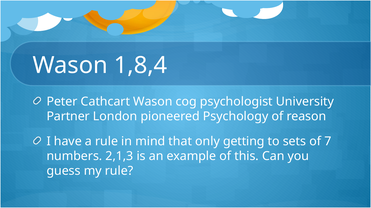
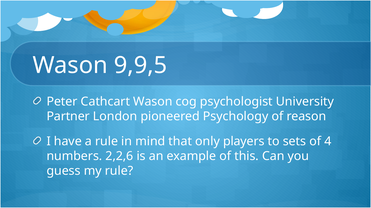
1,8,4: 1,8,4 -> 9,9,5 (141, 66)
getting: getting -> players (244, 142)
7: 7 -> 4 (328, 142)
2,1,3: 2,1,3 -> 2,2,6 (119, 157)
